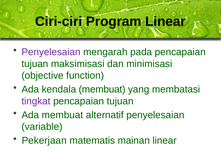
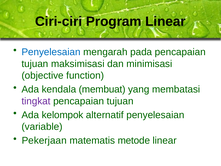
Penyelesaian colour: purple -> blue (51, 52)
Ada membuat: membuat -> kelompok (63, 115)
mainan: mainan -> metode (134, 140)
